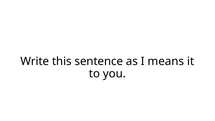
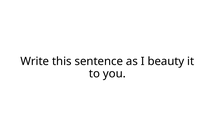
means: means -> beauty (166, 61)
